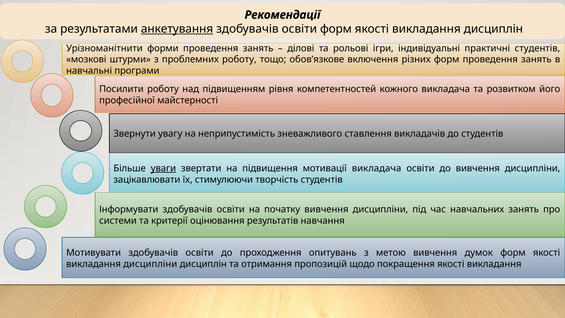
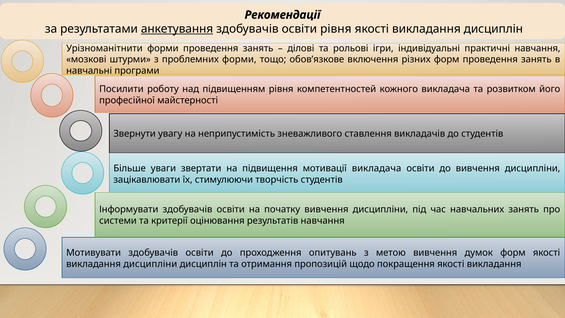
освіти форм: форм -> рівня (336, 29)
практичні студентів: студентів -> навчання (537, 48)
проблемних роботу: роботу -> форми (239, 60)
уваги underline: present -> none (163, 168)
